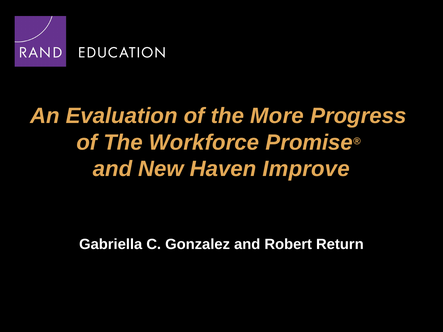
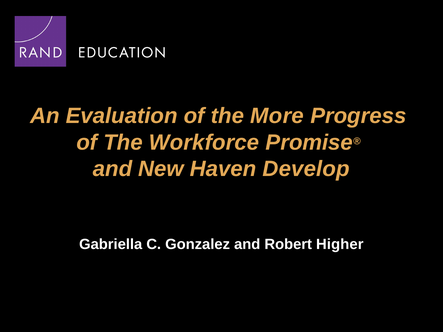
Improve: Improve -> Develop (306, 169)
Return: Return -> Higher (340, 244)
